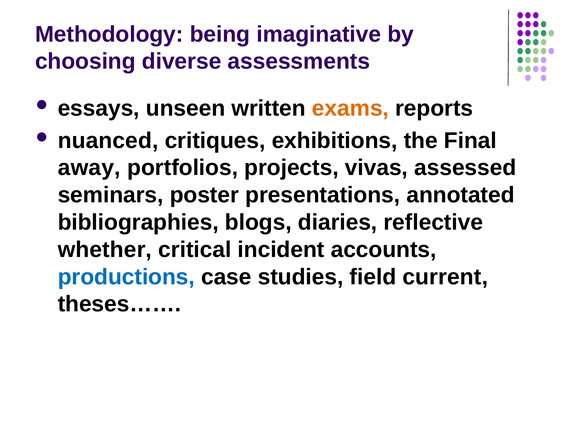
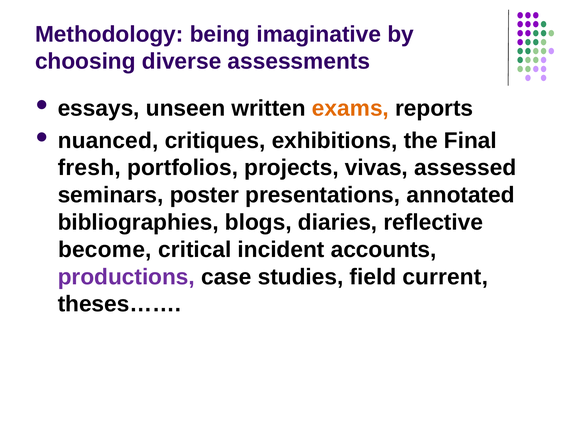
away: away -> fresh (89, 168)
whether: whether -> become (105, 250)
productions colour: blue -> purple (126, 277)
